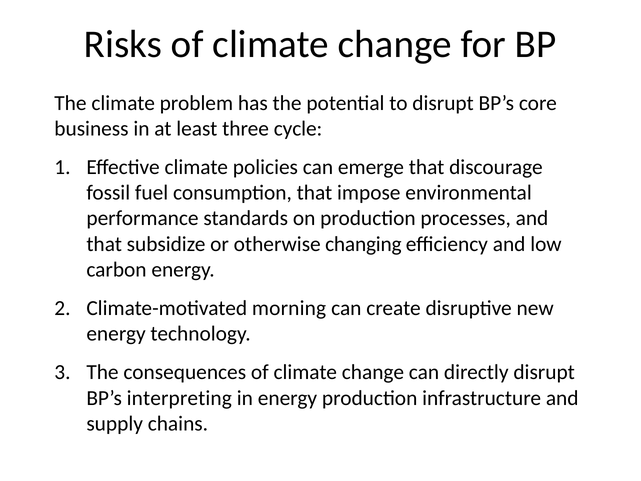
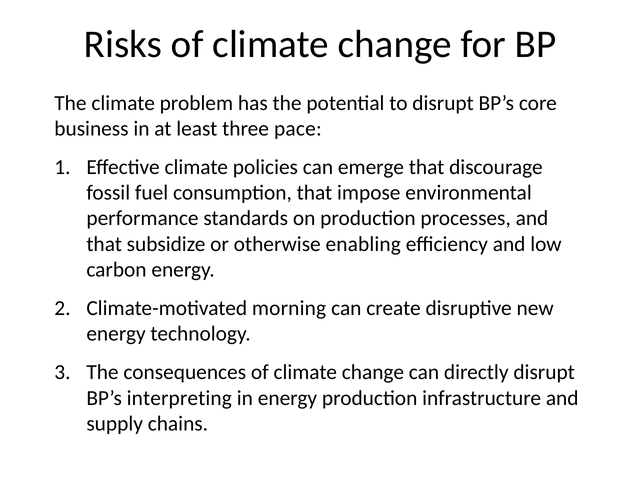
cycle: cycle -> pace (298, 129)
changing: changing -> enabling (363, 244)
